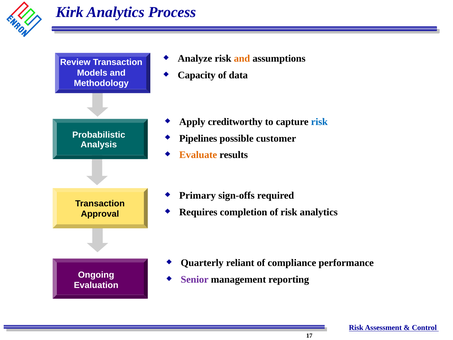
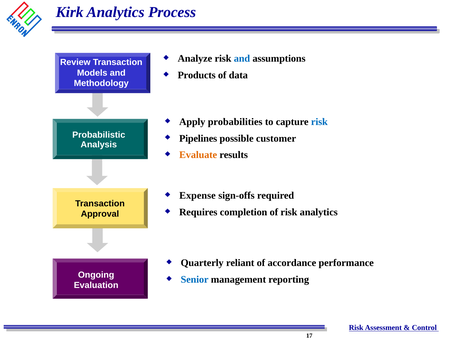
and colour: orange -> blue (242, 59)
Capacity: Capacity -> Products (197, 75)
creditworthy: creditworthy -> probabilities (235, 122)
Primary: Primary -> Expense (197, 196)
compliance: compliance -> accordance (292, 263)
Senior colour: purple -> blue (195, 279)
